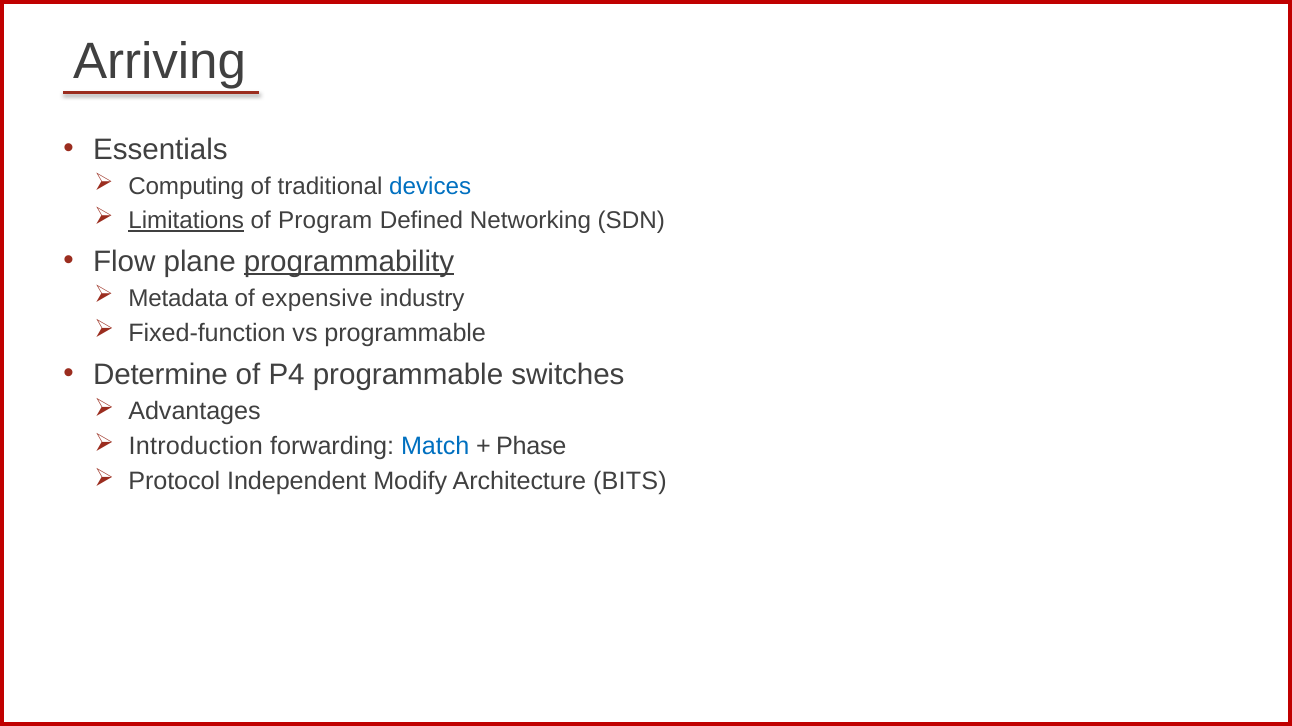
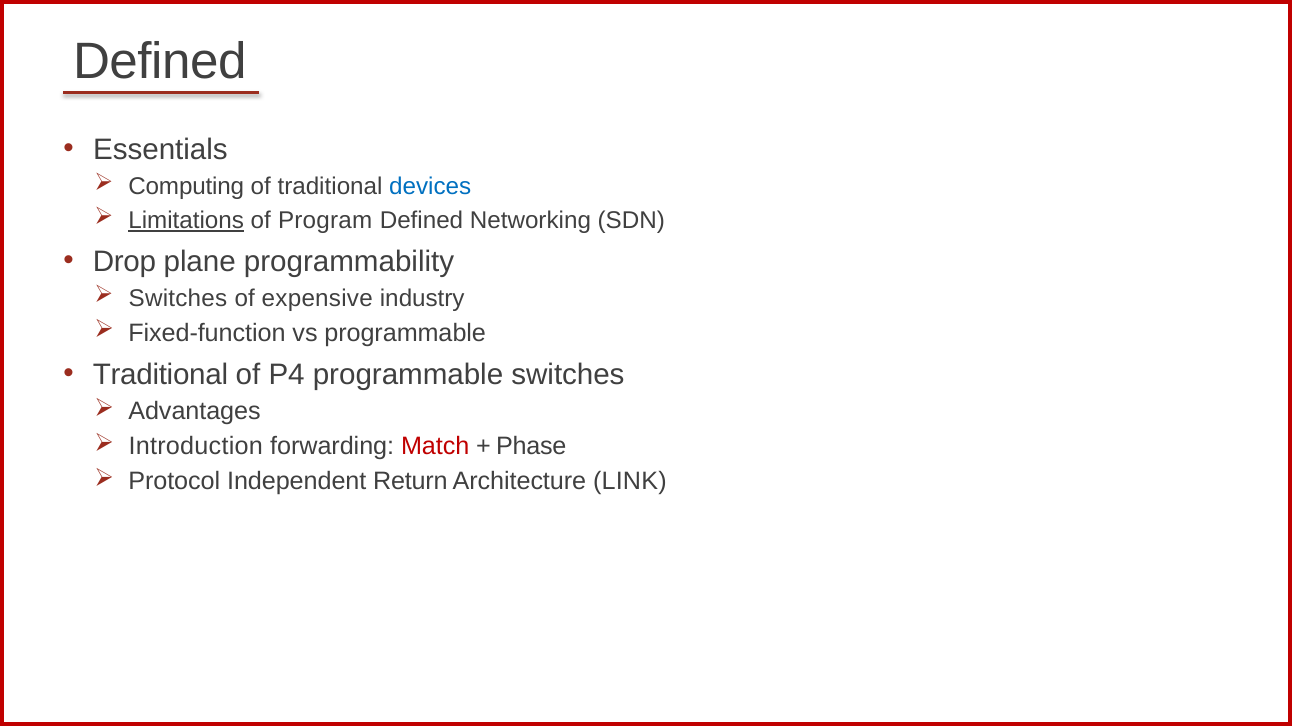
Arriving: Arriving -> Defined (160, 62)
Flow: Flow -> Drop (124, 262)
programmability underline: present -> none (349, 262)
Metadata: Metadata -> Switches (178, 299)
Determine: Determine -> Traditional (161, 375)
Match colour: blue -> red (435, 447)
Modify: Modify -> Return (410, 482)
BITS: BITS -> LINK (630, 482)
